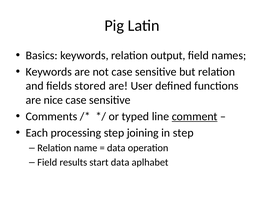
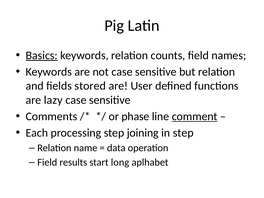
Basics underline: none -> present (42, 55)
output: output -> counts (168, 55)
nice: nice -> lazy (53, 100)
typed: typed -> phase (135, 116)
start data: data -> long (120, 162)
